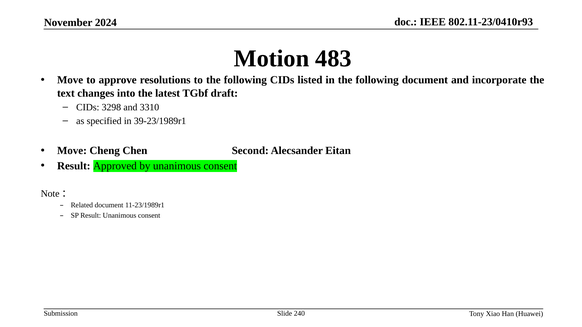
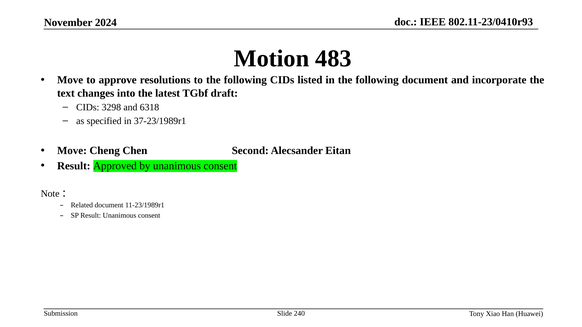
3310: 3310 -> 6318 (149, 107)
39-23/1989r1: 39-23/1989r1 -> 37-23/1989r1 (160, 121)
